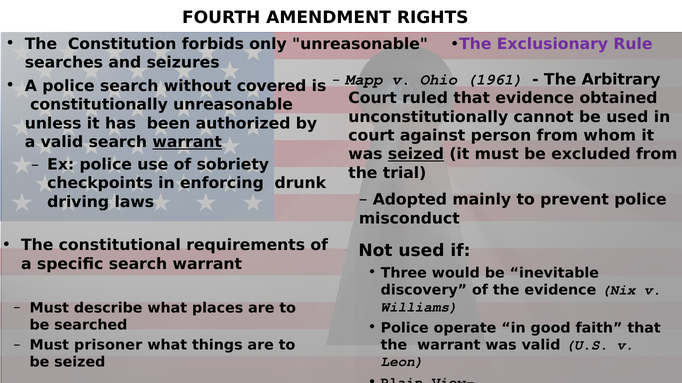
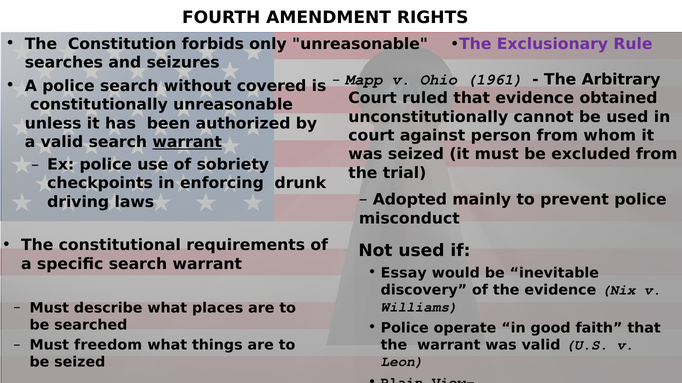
seized underline: present -> none (416, 155)
Three: Three -> Essay (404, 273)
prisoner: prisoner -> freedom (108, 346)
